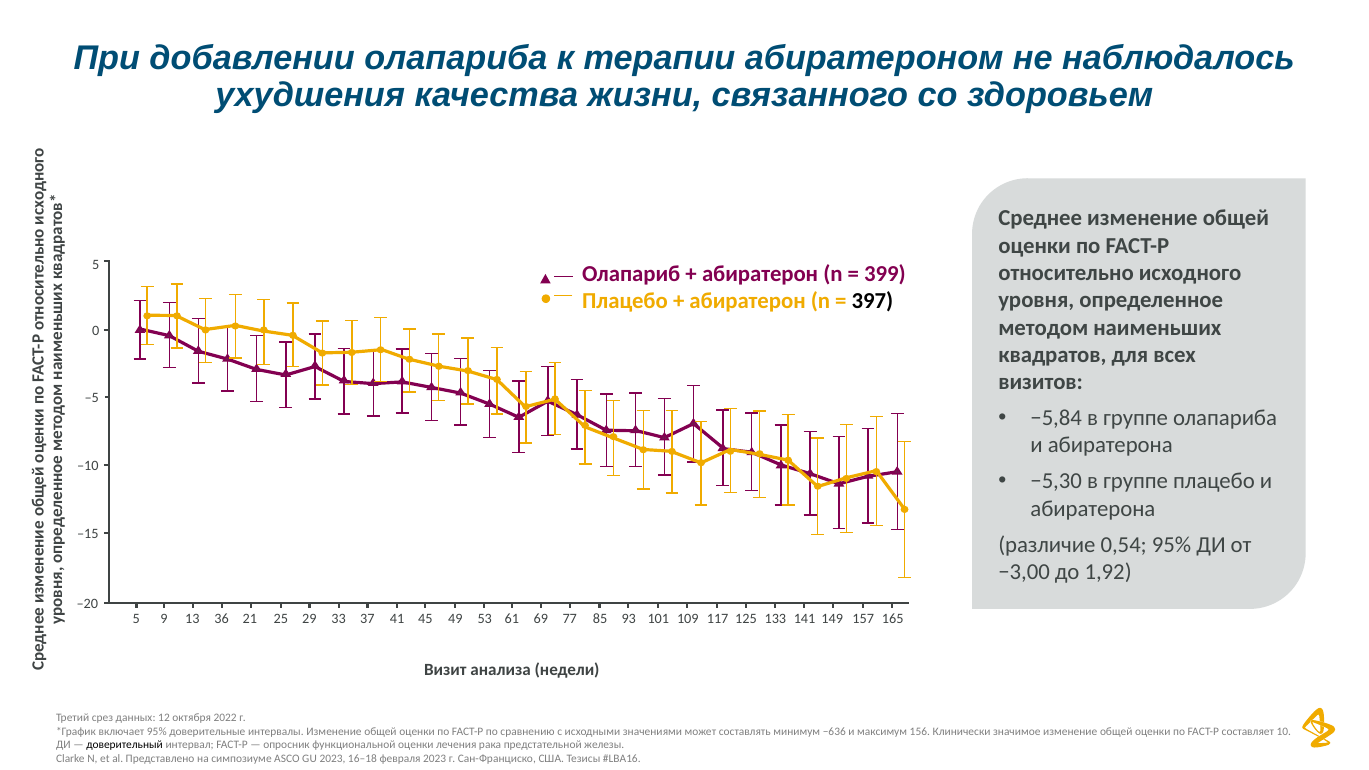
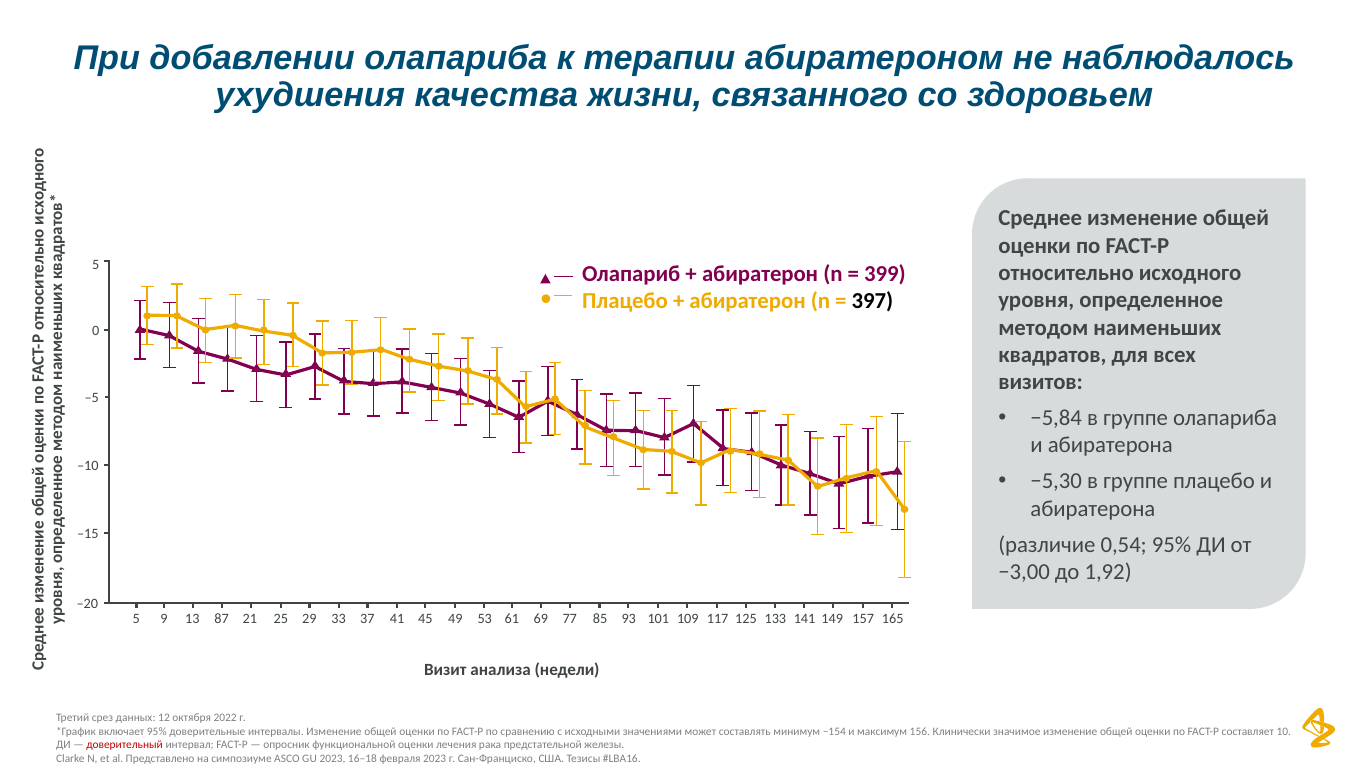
36: 36 -> 87 (222, 618)
−636: −636 -> −154 (834, 732)
доверительный colour: black -> red (125, 745)
